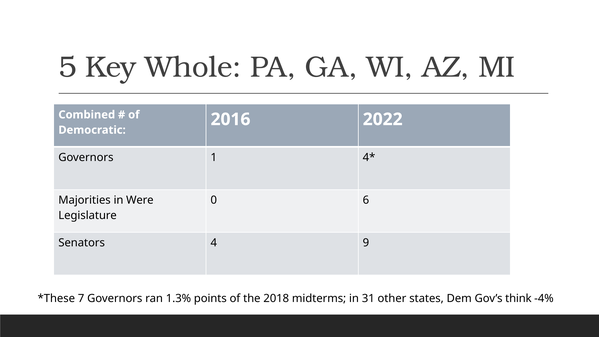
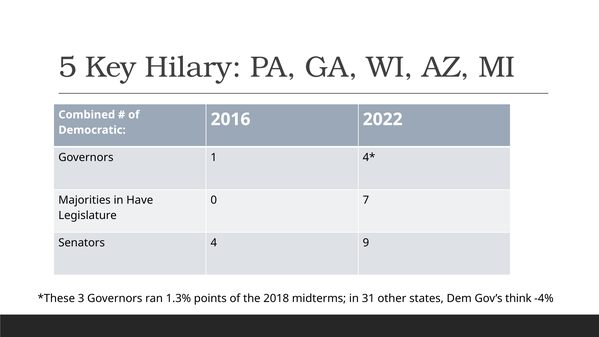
Whole: Whole -> Hilary (193, 67)
Were: Were -> Have (140, 200)
6: 6 -> 7 (366, 200)
7: 7 -> 3 (81, 299)
